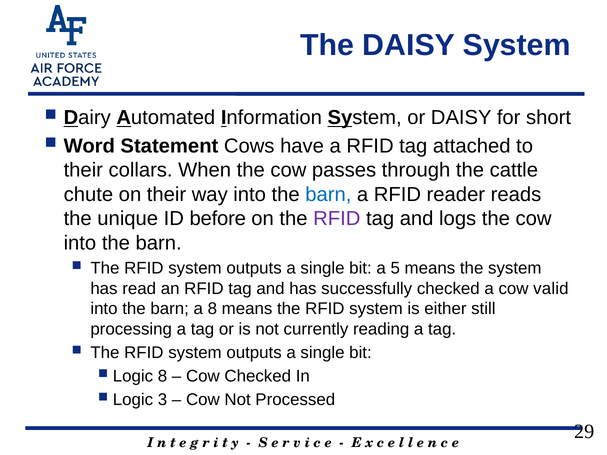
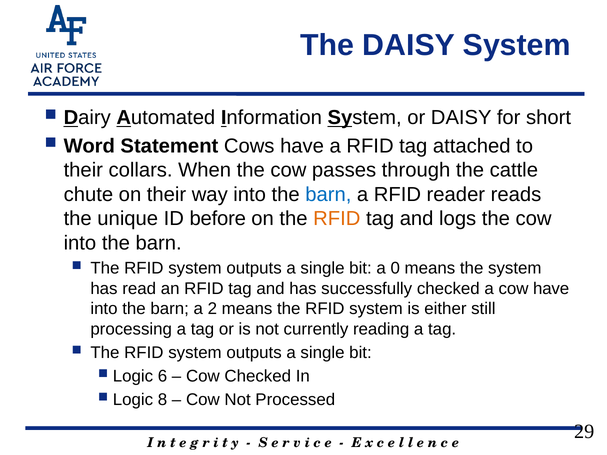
RFID colour: purple -> orange (337, 219)
5: 5 -> 0 (395, 269)
cow valid: valid -> have (551, 289)
a 8: 8 -> 2 (212, 309)
Logic 8: 8 -> 6 (163, 376)
3: 3 -> 8 (163, 400)
